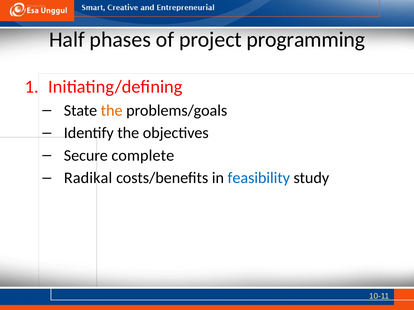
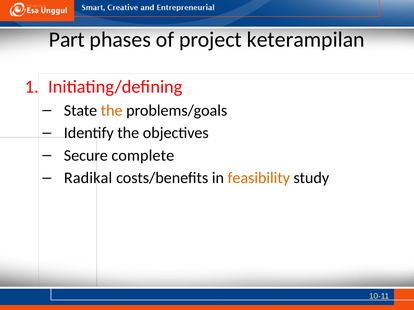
Half: Half -> Part (67, 40)
programming: programming -> keterampilan (306, 40)
feasibility colour: blue -> orange (259, 178)
